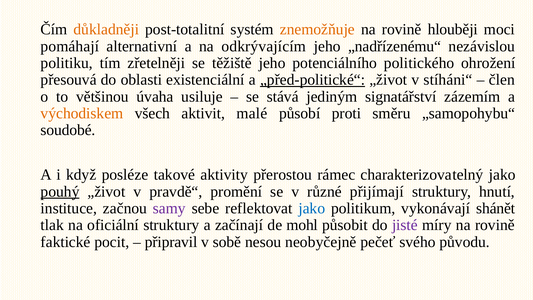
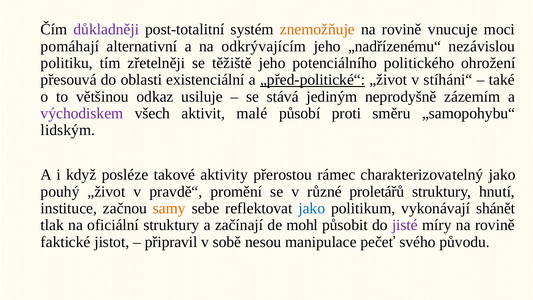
důkladněji colour: orange -> purple (106, 29)
hlouběji: hlouběji -> vnucuje (453, 29)
člen: člen -> také (502, 80)
úvaha: úvaha -> odkaz (155, 97)
signatářství: signatářství -> neprodyšně (401, 97)
východiskem colour: orange -> purple (82, 113)
soudobé: soudobé -> lidským (68, 130)
pouhý underline: present -> none (60, 191)
přijímají: přijímají -> proletářů (377, 191)
samy colour: purple -> orange (169, 208)
pocit: pocit -> jistot (112, 242)
neobyčejně: neobyčejně -> manipulace (321, 242)
